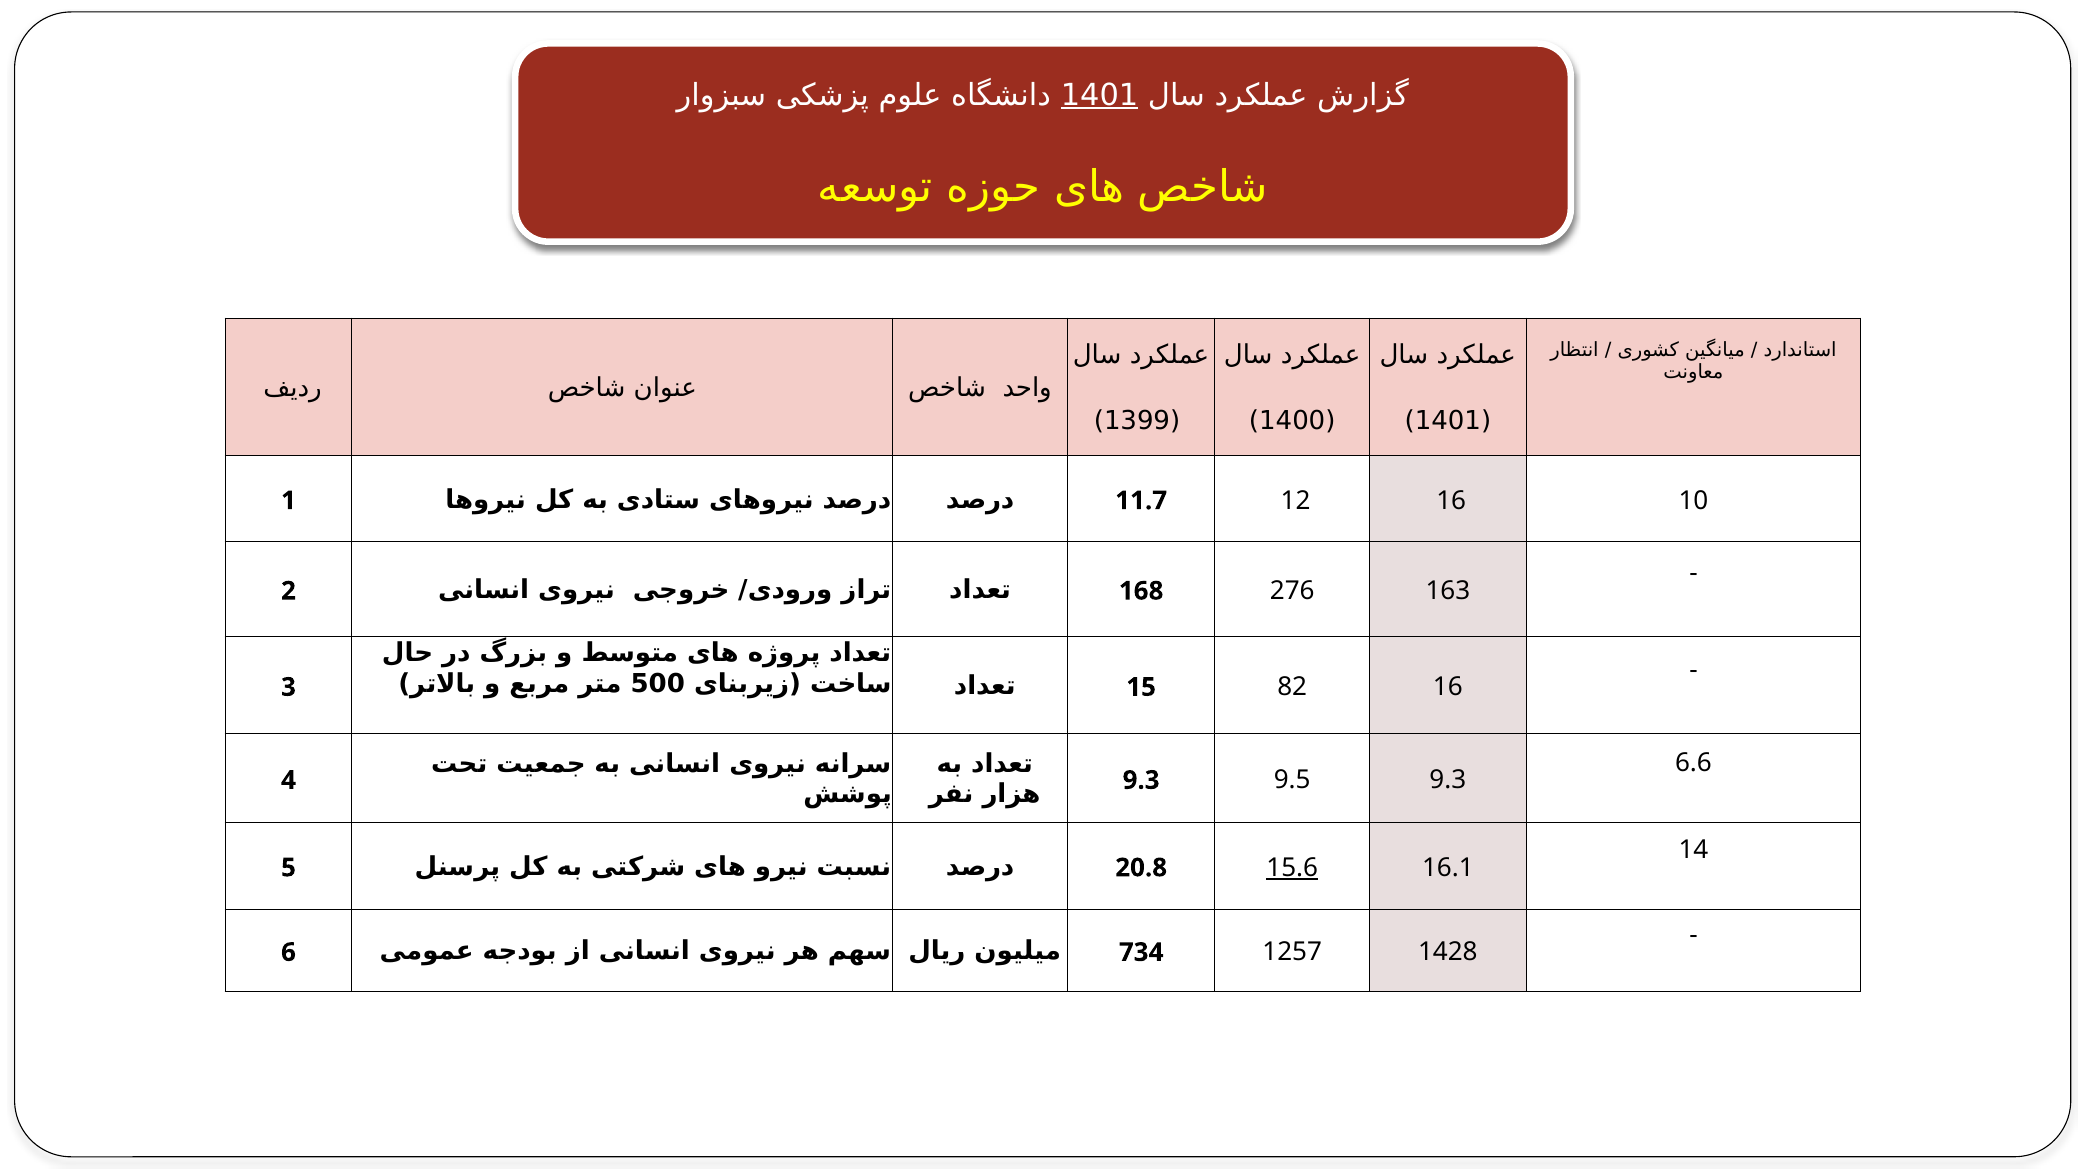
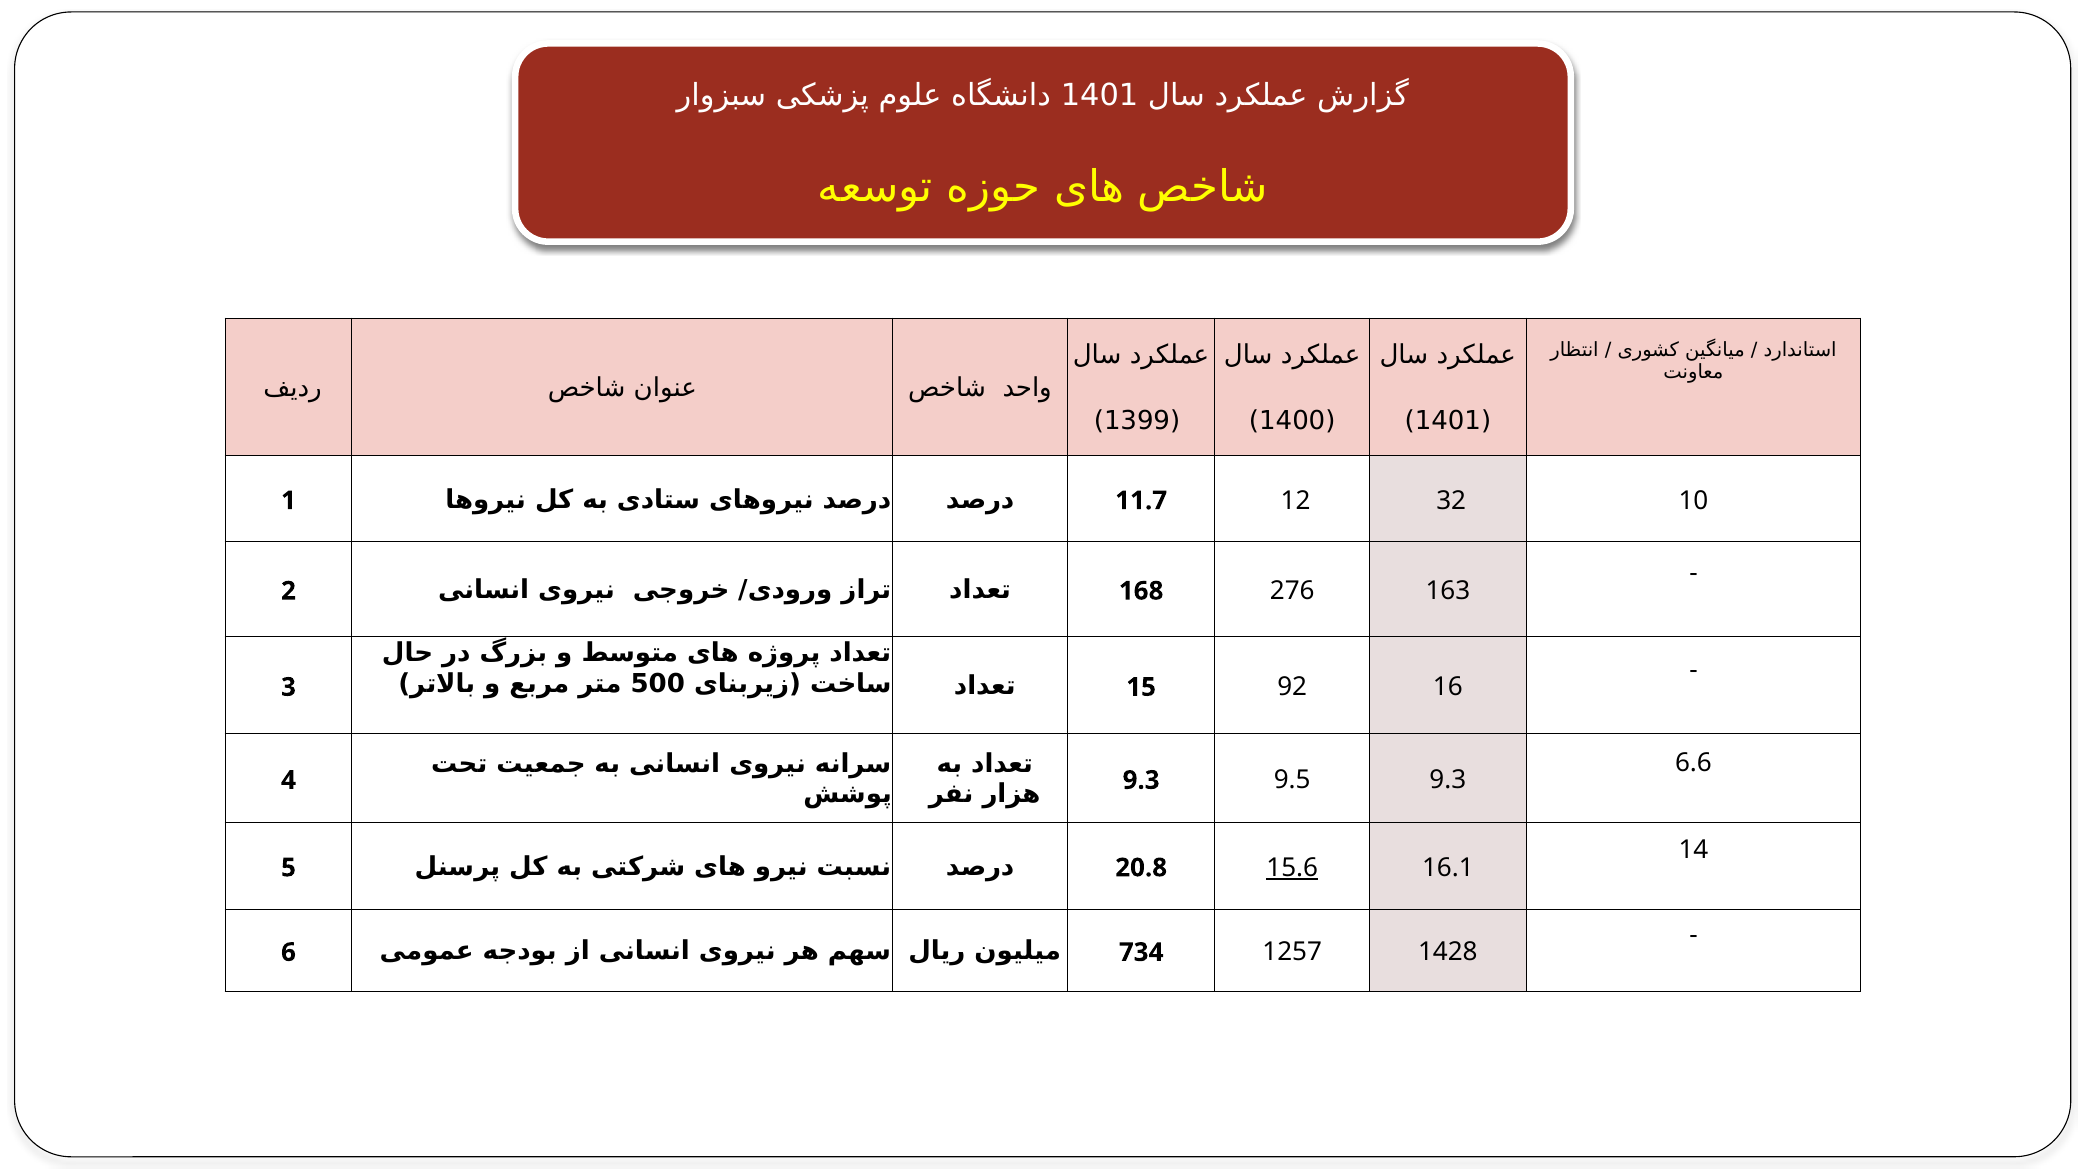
1401 underline: present -> none (1100, 95)
12 16: 16 -> 32 (1451, 501)
82: 82 -> 92 (1292, 687)
